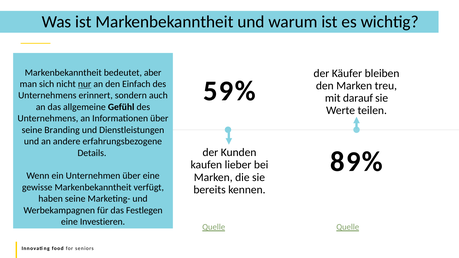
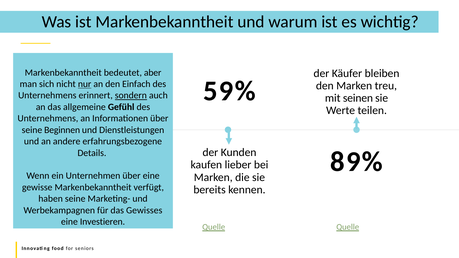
sondern underline: none -> present (131, 96)
darauf: darauf -> seinen (358, 98)
Branding: Branding -> Beginnen (62, 130)
Festlegen: Festlegen -> Gewisses (144, 210)
